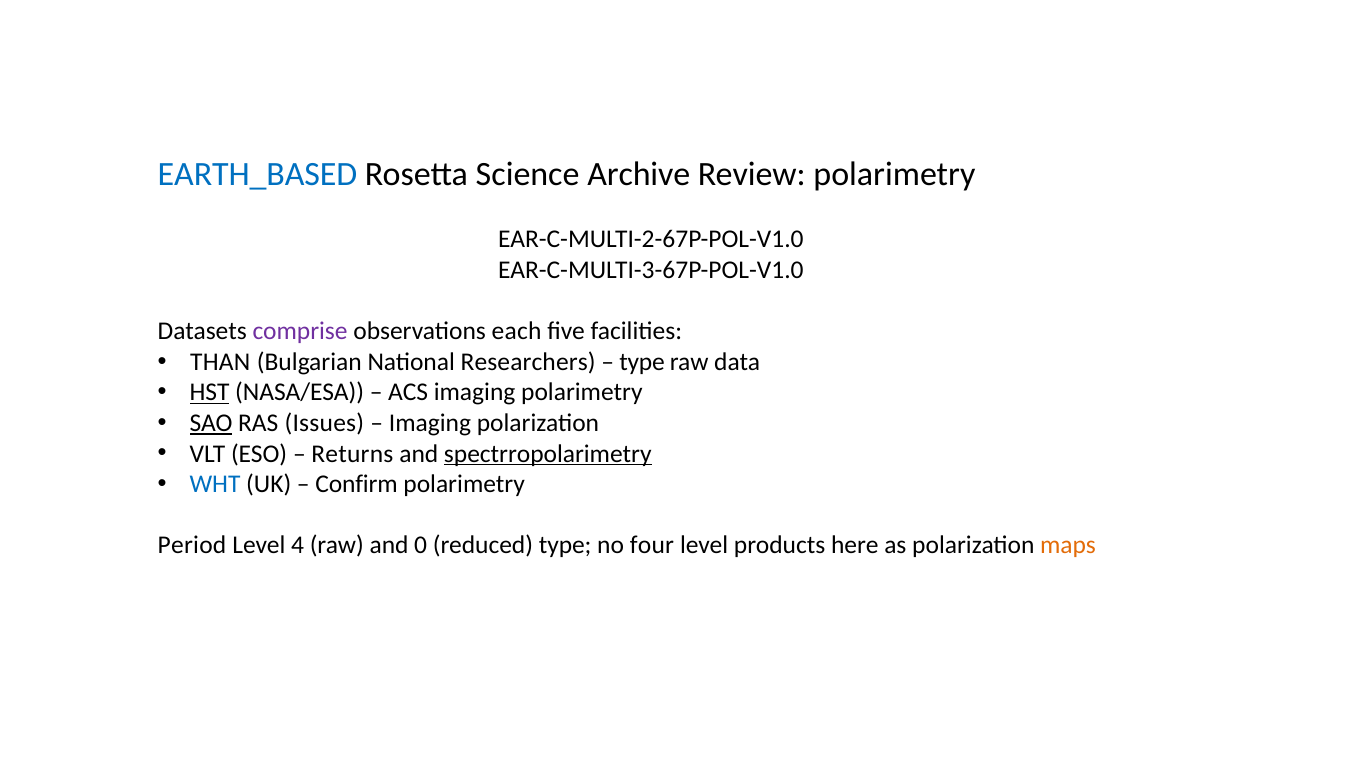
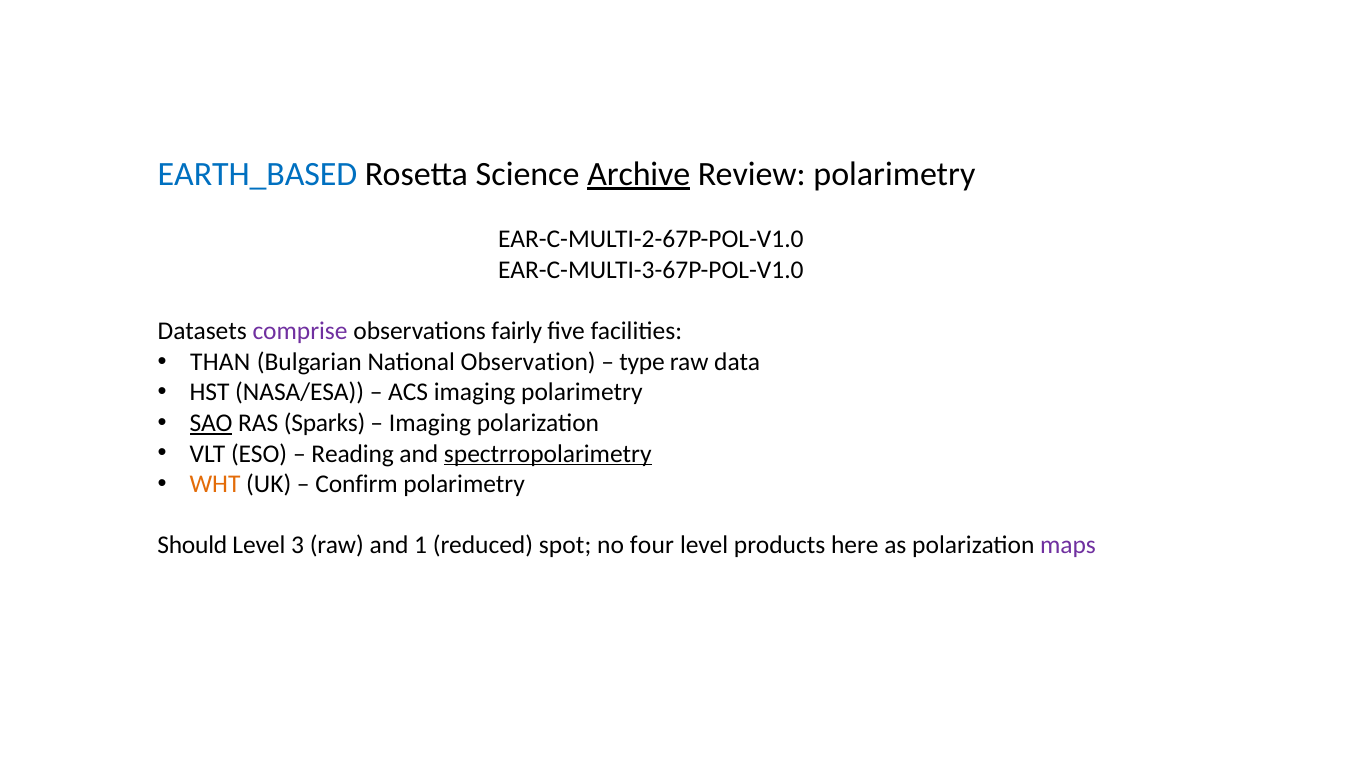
Archive underline: none -> present (639, 174)
each: each -> fairly (517, 331)
Researchers: Researchers -> Observation (528, 362)
HST underline: present -> none (210, 393)
Issues: Issues -> Sparks (325, 423)
Returns: Returns -> Reading (353, 454)
WHT colour: blue -> orange (215, 484)
Period: Period -> Should (192, 546)
4: 4 -> 3 (298, 546)
0: 0 -> 1 (421, 546)
reduced type: type -> spot (565, 546)
maps colour: orange -> purple (1068, 546)
